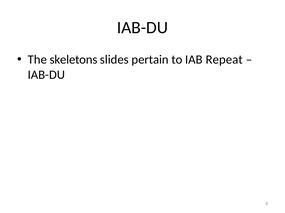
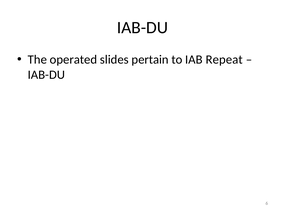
skeletons: skeletons -> operated (73, 60)
